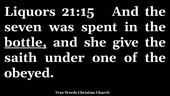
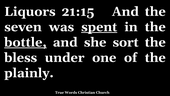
spent underline: none -> present (99, 27)
give: give -> sort (126, 42)
saith: saith -> bless (21, 57)
obeyed: obeyed -> plainly (29, 73)
